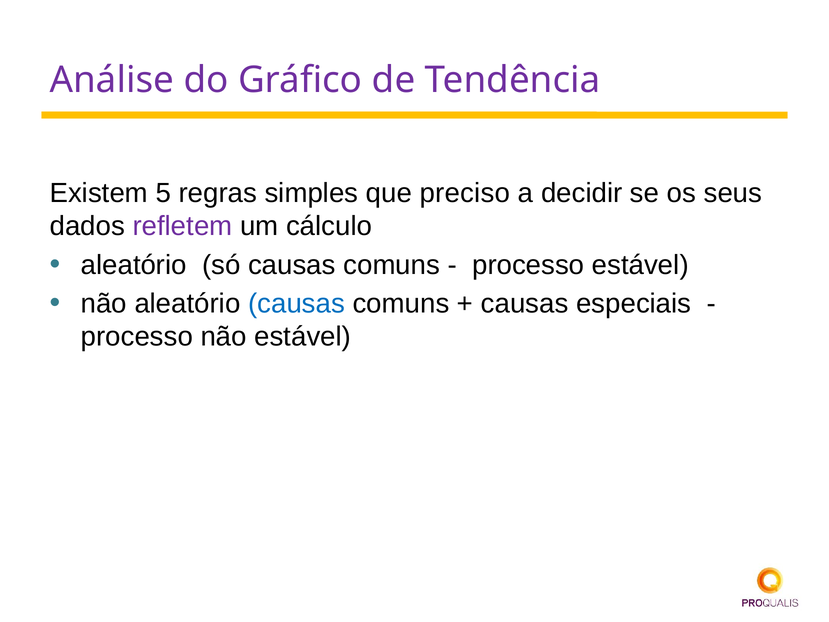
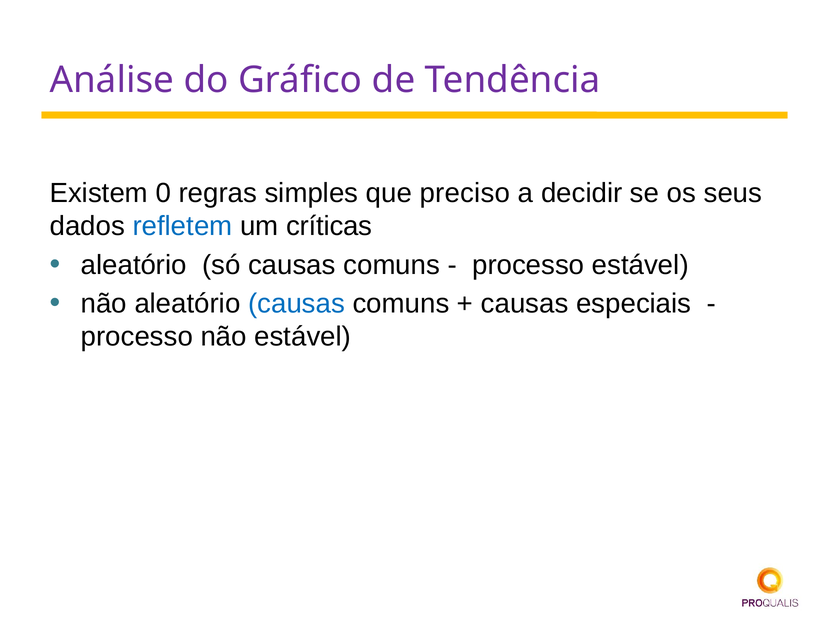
5: 5 -> 0 (163, 193)
refletem colour: purple -> blue (183, 226)
cálculo: cálculo -> críticas (329, 226)
